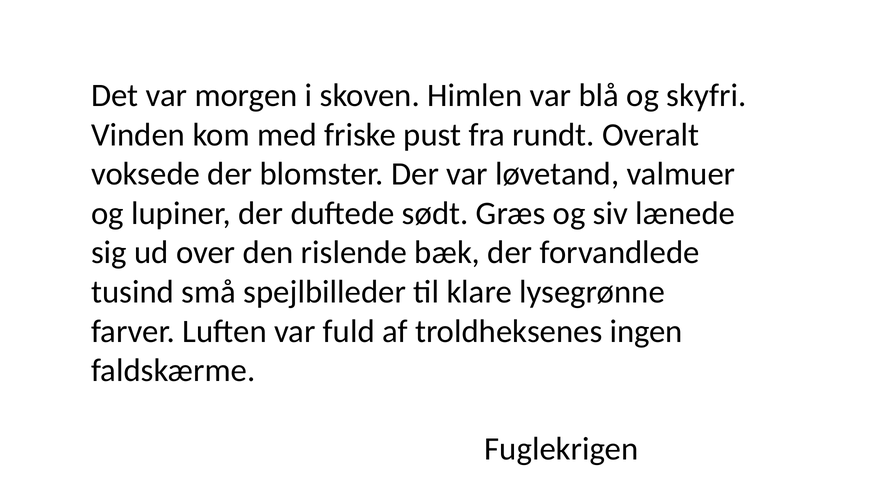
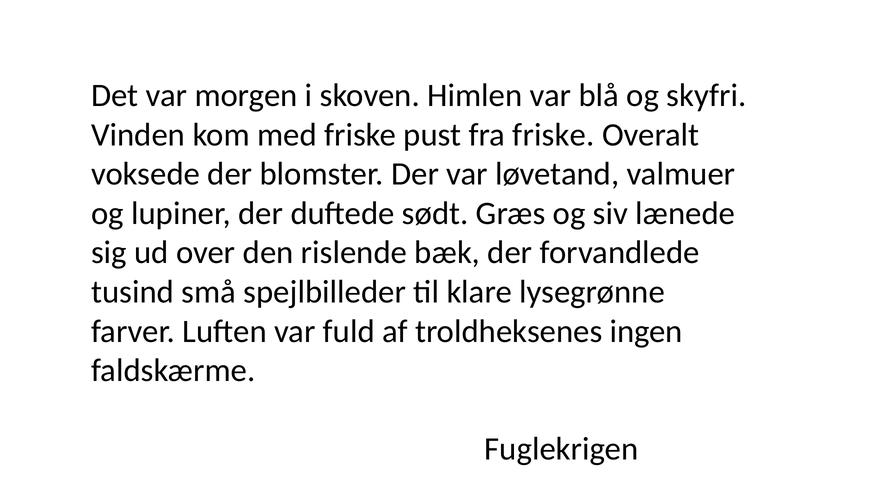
fra rundt: rundt -> friske (553, 135)
